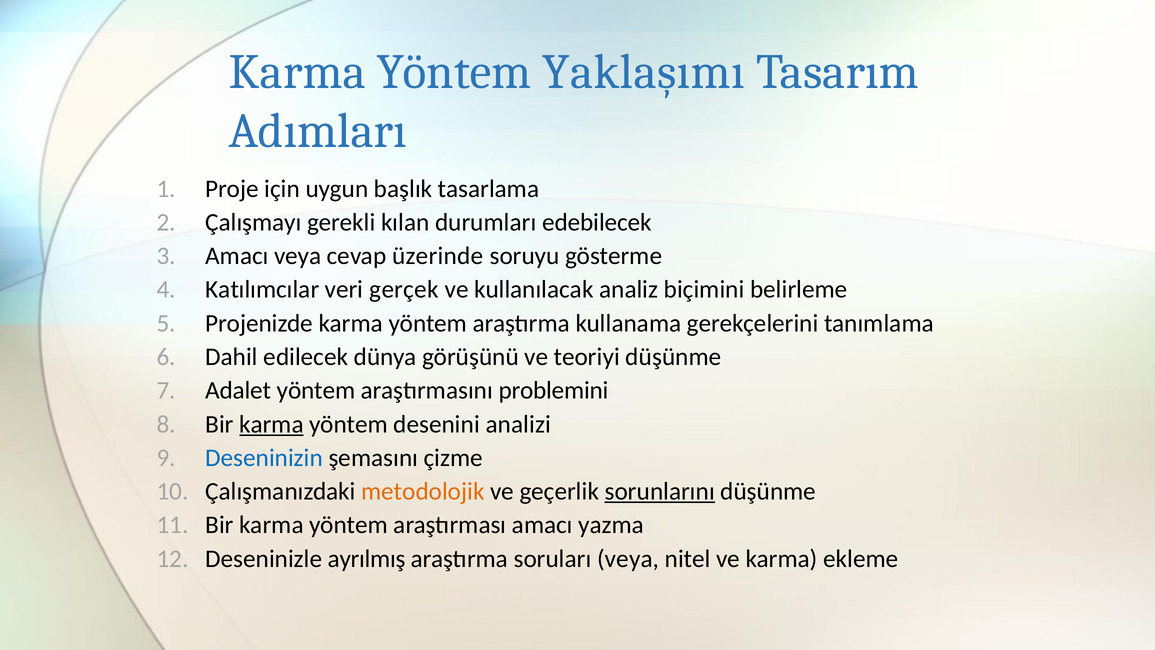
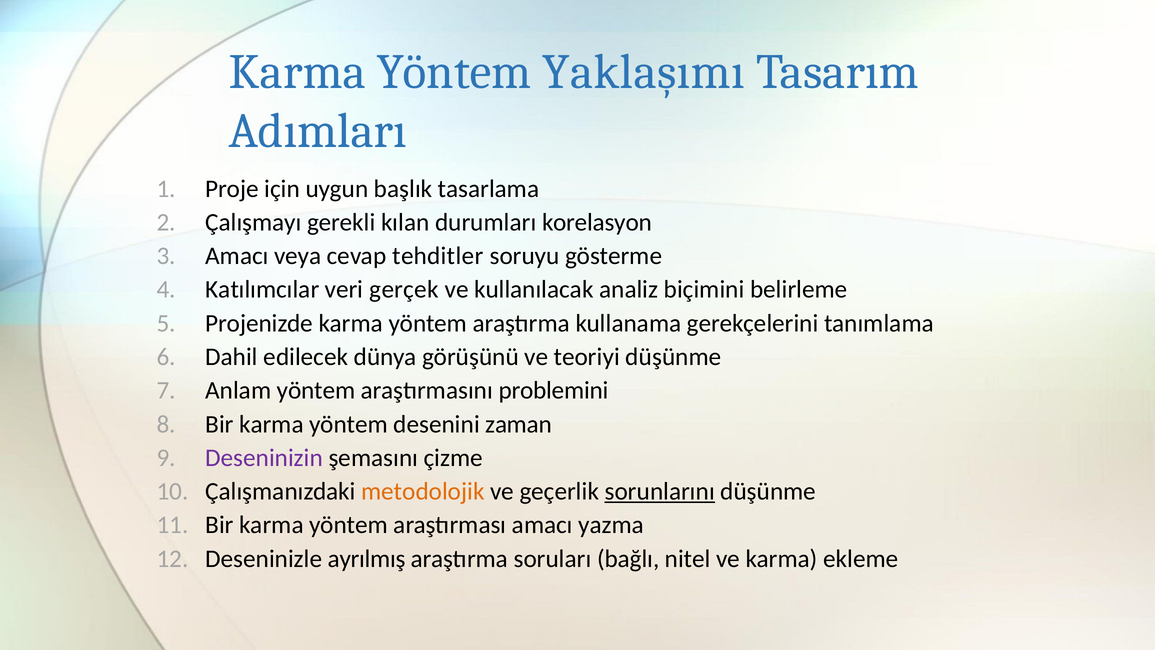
edebilecek: edebilecek -> korelasyon (597, 222)
üzerinde: üzerinde -> tehditler (438, 256)
Adalet: Adalet -> Anlam (238, 390)
karma underline: present -> none (272, 424)
analizi: analizi -> zaman (519, 424)
Deseninizin colour: blue -> purple (264, 458)
soruları veya: veya -> bağlı (628, 558)
